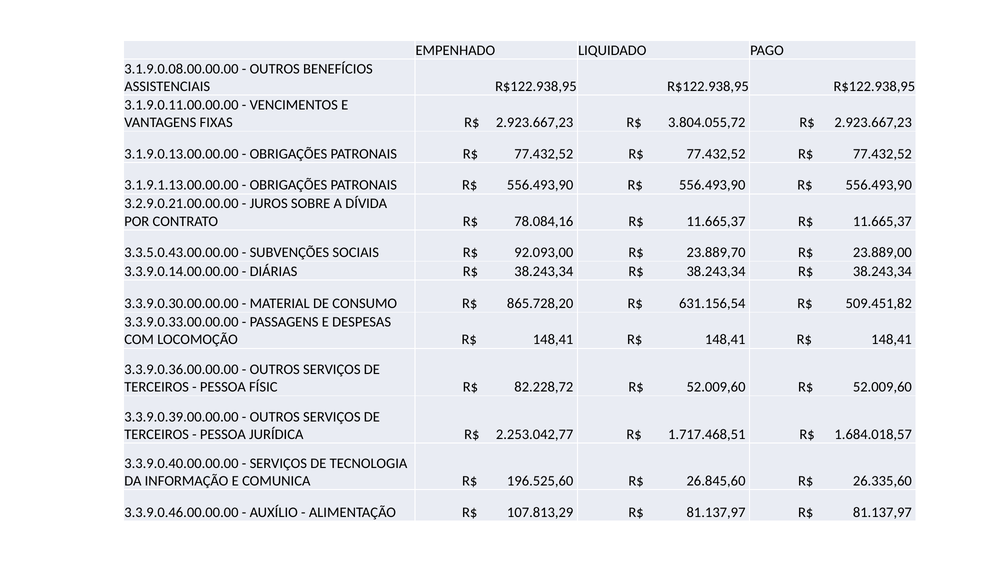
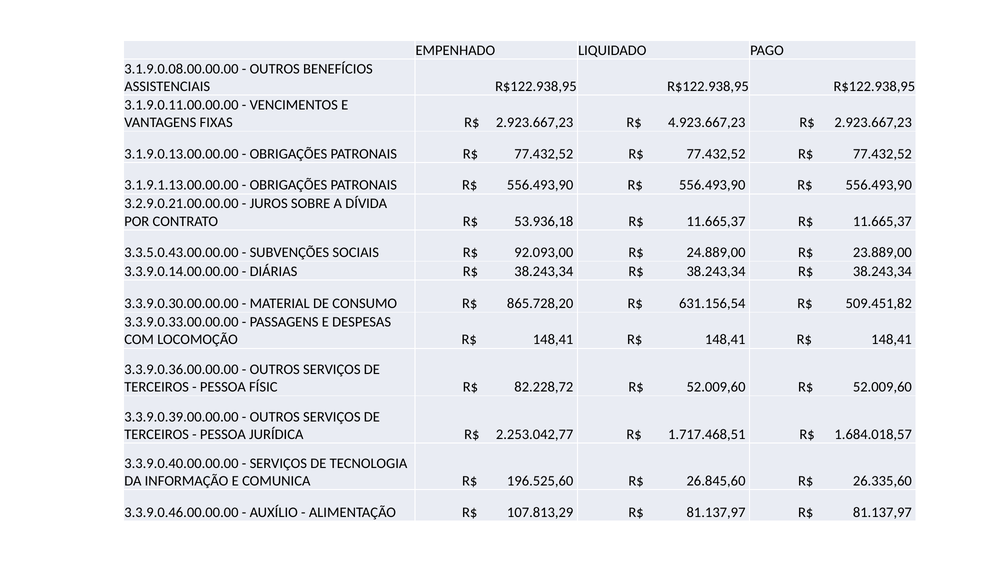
3.804.055,72: 3.804.055,72 -> 4.923.667,23 (707, 123)
78.084,16: 78.084,16 -> 53.936,18 (544, 221)
23.889,70: 23.889,70 -> 24.889,00 (716, 253)
